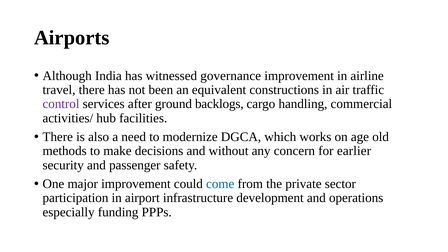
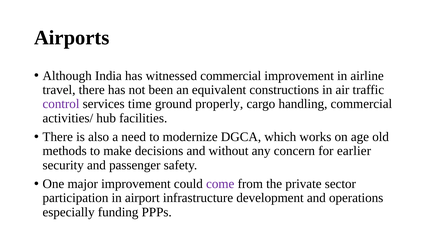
witnessed governance: governance -> commercial (231, 76)
after: after -> time (140, 104)
backlogs: backlogs -> properly (219, 104)
come colour: blue -> purple (220, 184)
